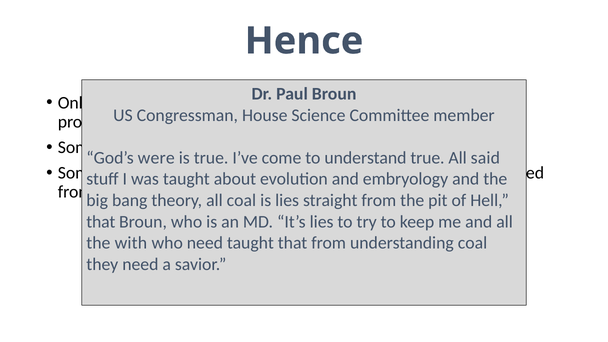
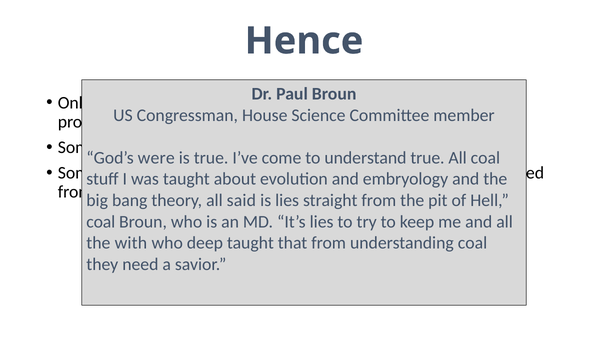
All said: said -> coal (485, 158)
coal: coal -> said (241, 200)
that: that -> coal (101, 222)
who need: need -> deep (205, 243)
